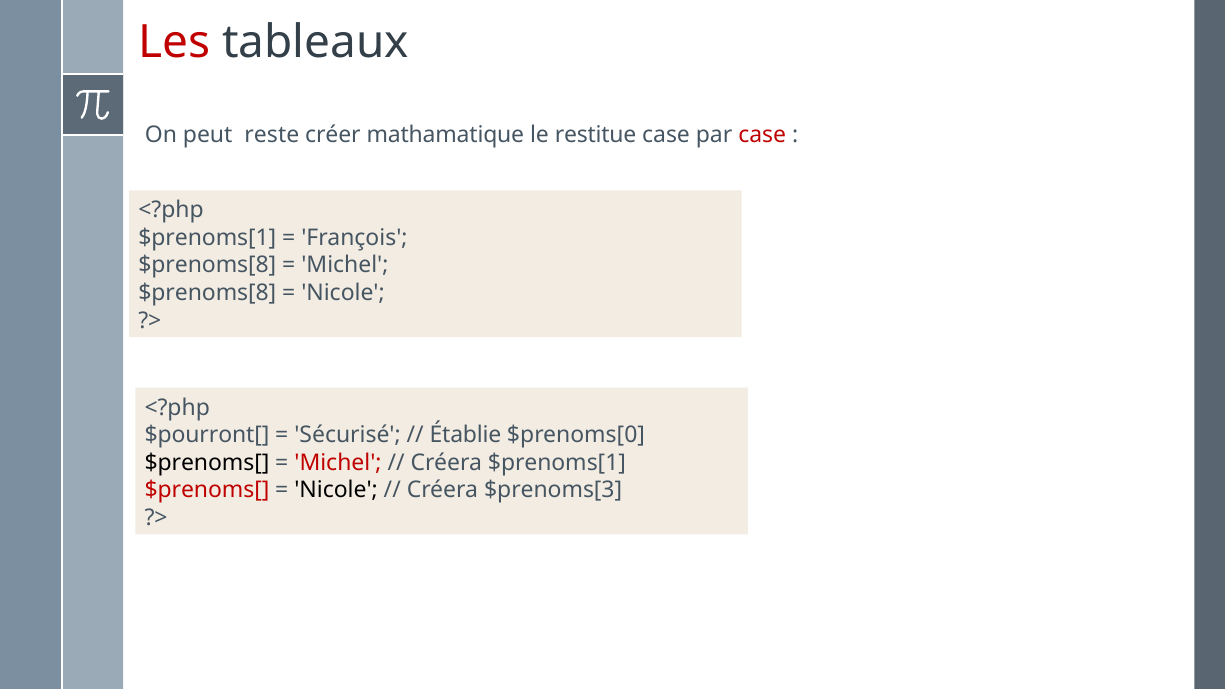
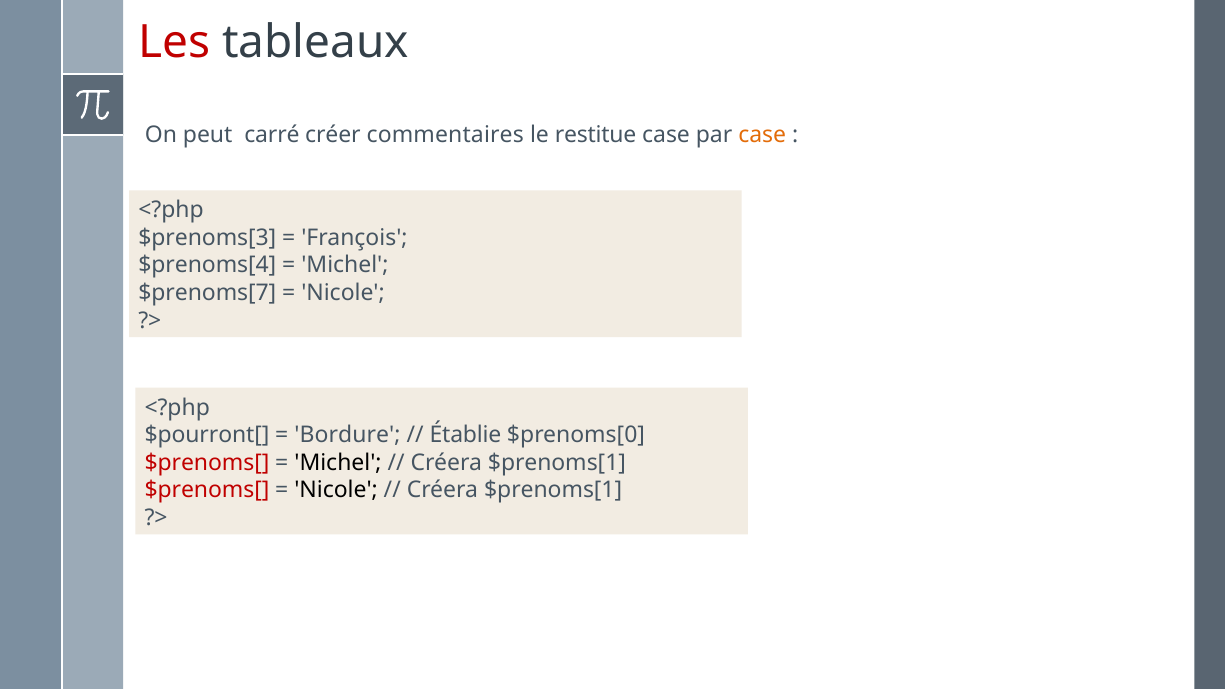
reste: reste -> carré (272, 135)
mathamatique: mathamatique -> commentaires (445, 135)
case colour: red -> orange (762, 135)
$prenoms[1: $prenoms[1 -> $prenoms[3 (207, 238)
$prenoms[8: $prenoms[8 -> $prenoms[4 (207, 265)
$prenoms[8: $prenoms[8 -> $prenoms[7 (207, 293)
Sécurisé: Sécurisé -> Bordure (347, 435)
$prenoms[ colour: black -> red (207, 463)
Michel colour: red -> black (338, 463)
$prenoms[3: $prenoms[3 -> $prenoms[1 (553, 490)
